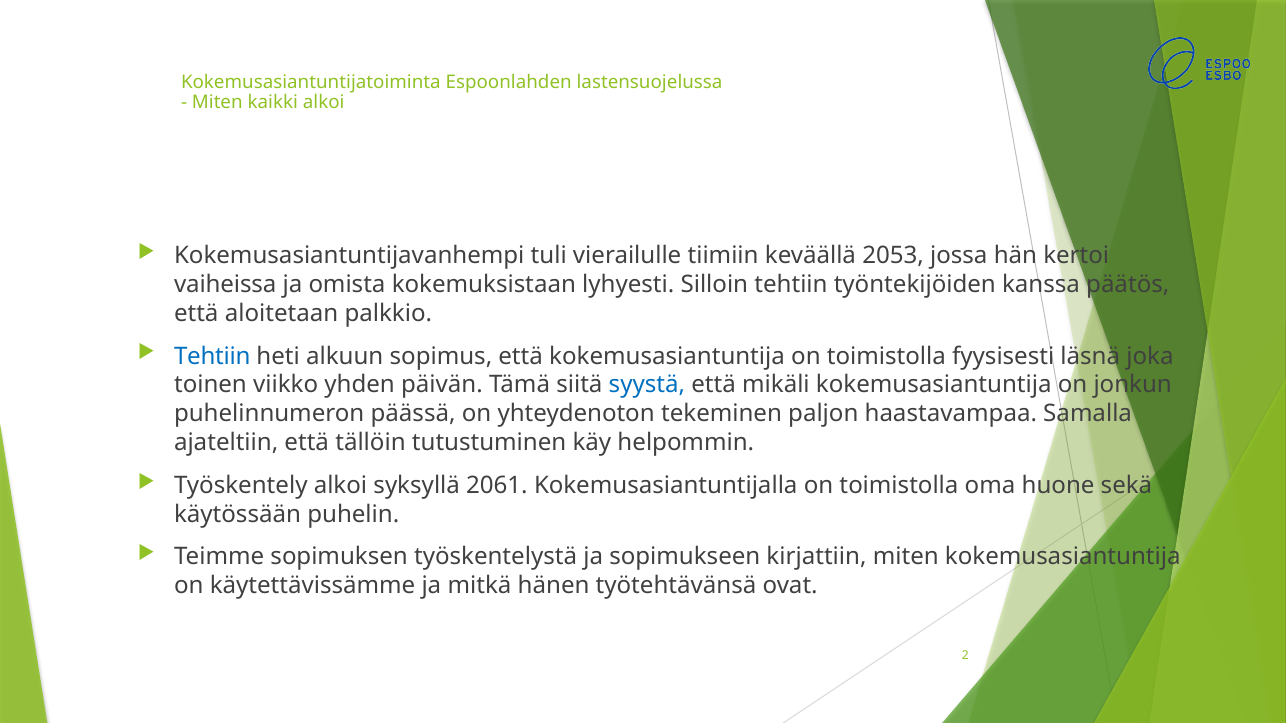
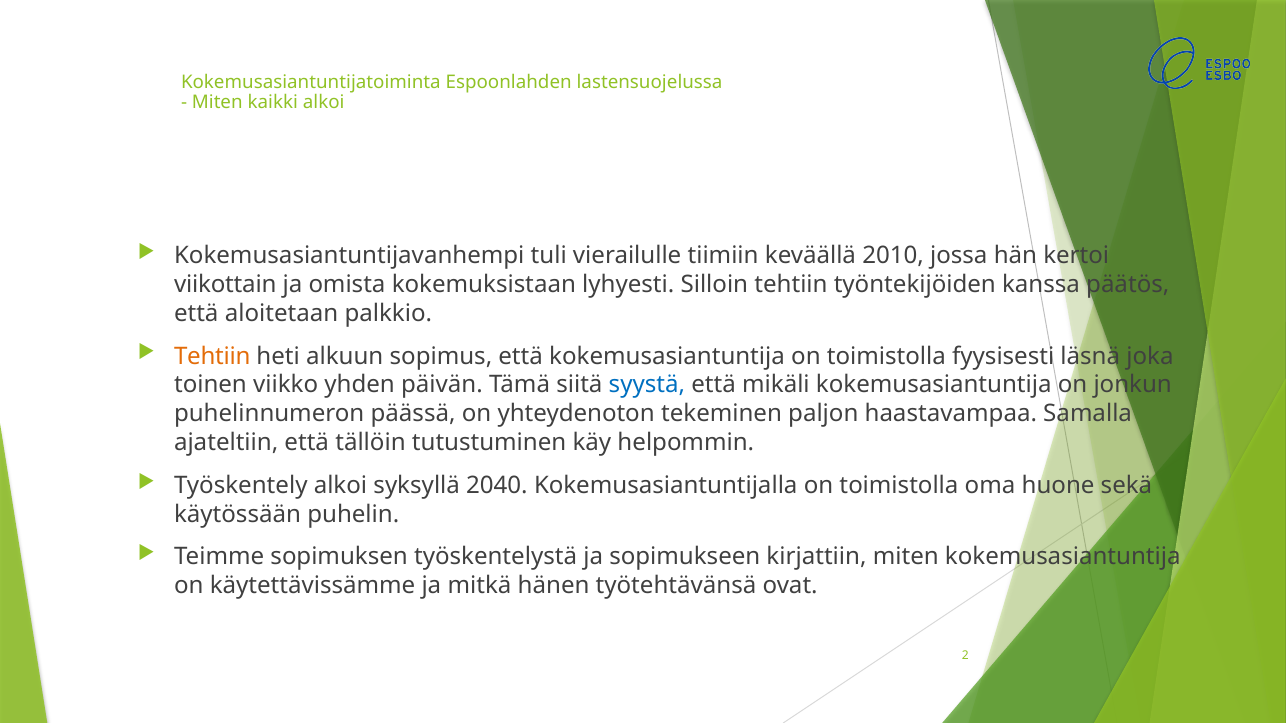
2053: 2053 -> 2010 (893, 256)
vaiheissa: vaiheissa -> viikottain (225, 285)
Tehtiin colour: blue -> orange (212, 356)
2061: 2061 -> 2040 (497, 485)
